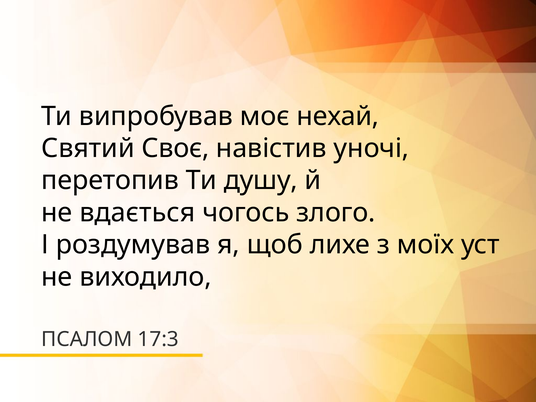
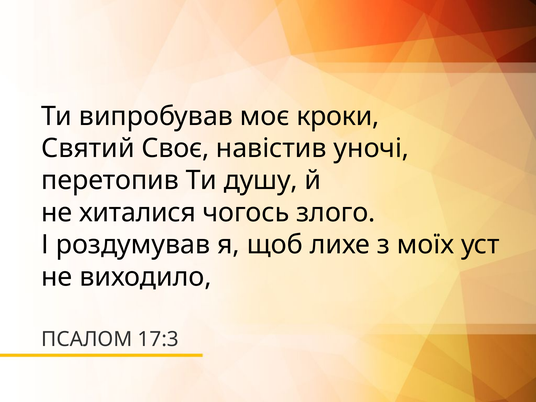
нехай: нехай -> кроки (338, 116)
вдається: вдається -> хиталися (138, 213)
